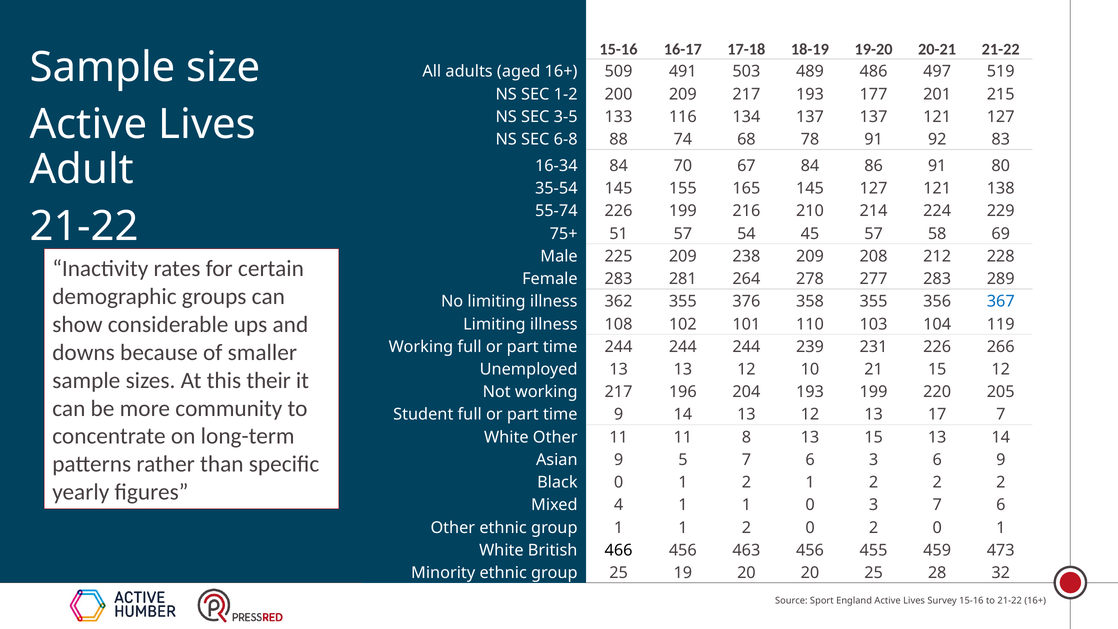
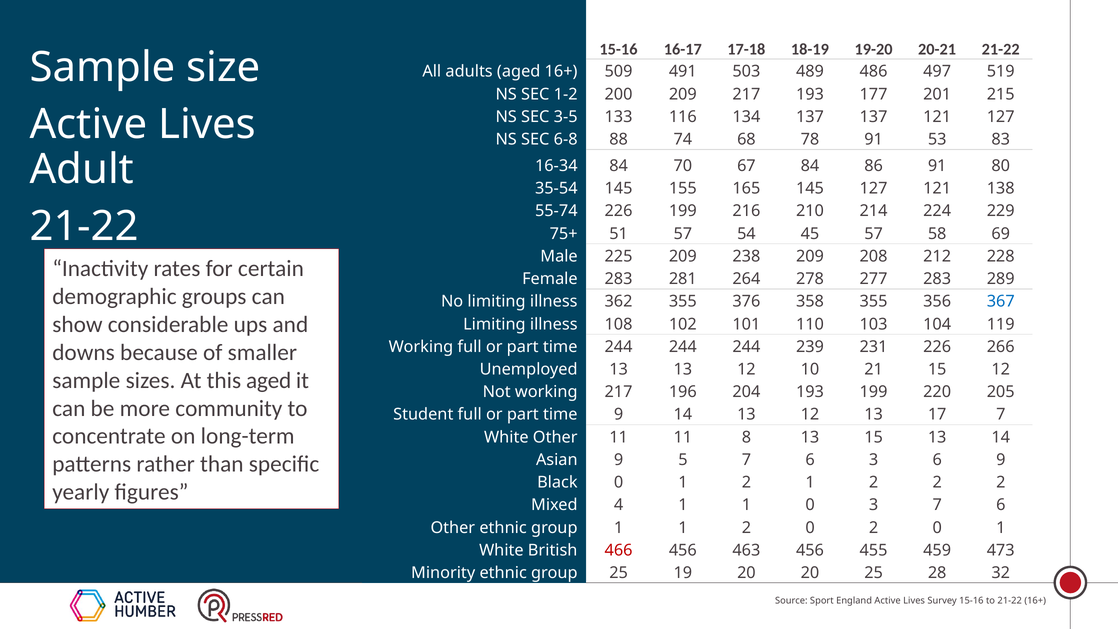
92: 92 -> 53 (937, 139)
this their: their -> aged (269, 380)
466 colour: black -> red (619, 550)
